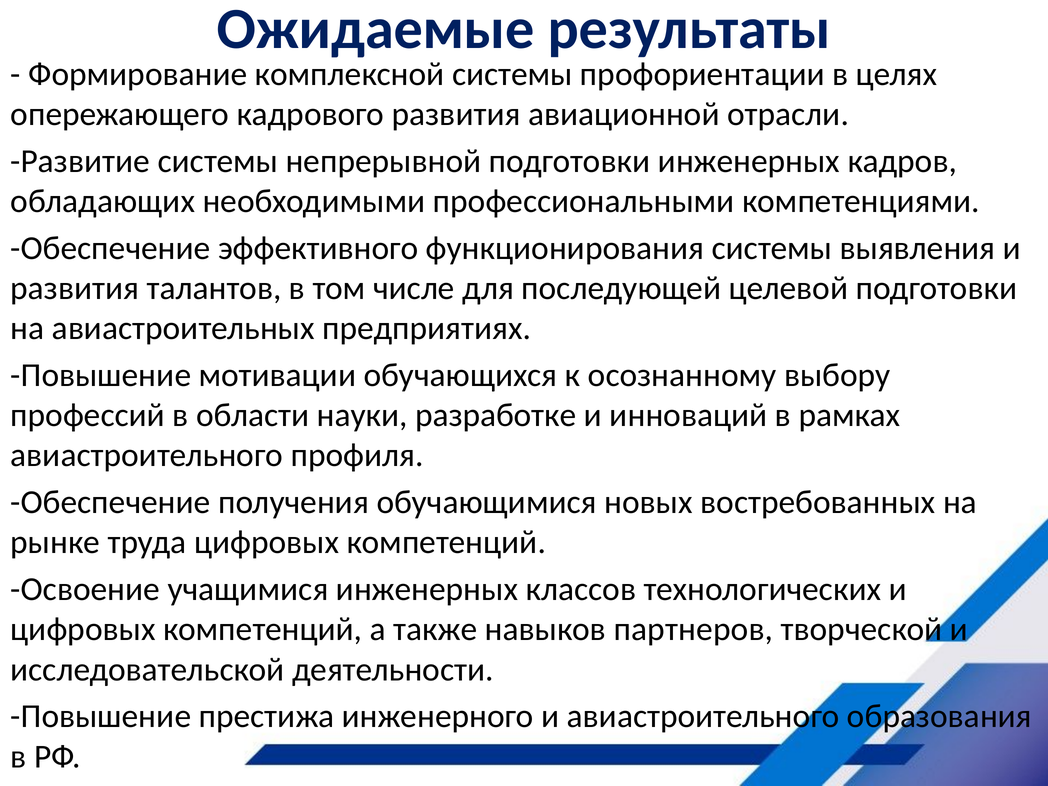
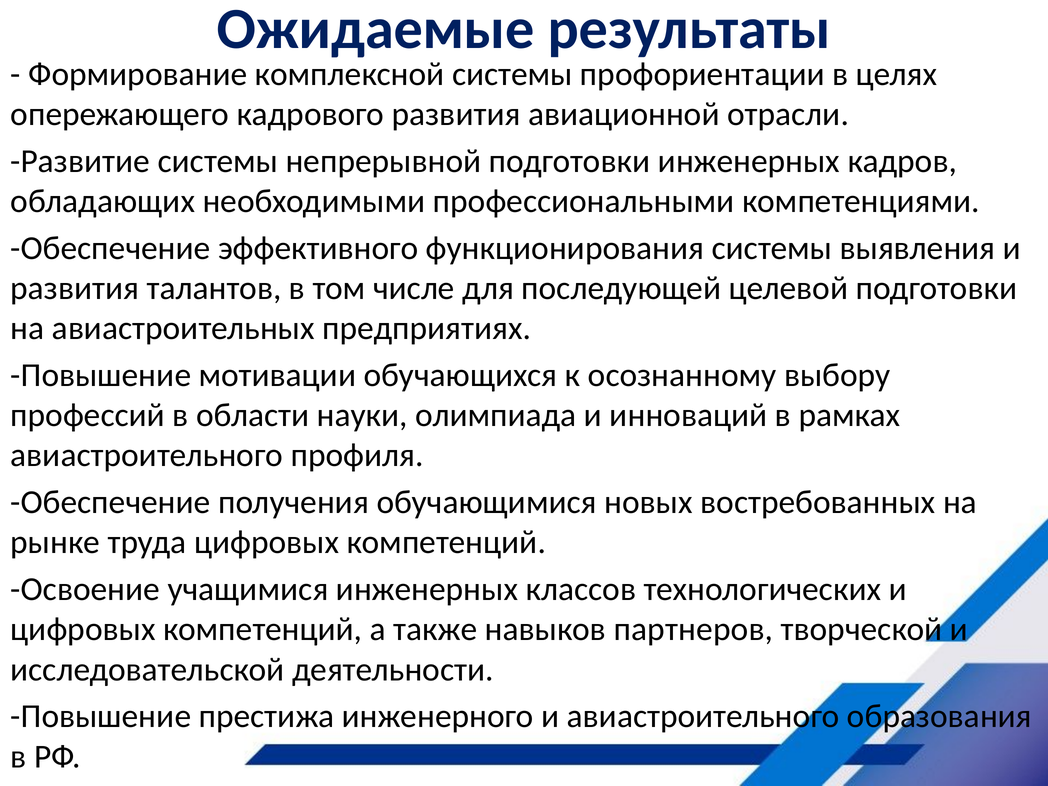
разработке: разработке -> олимпиада (496, 415)
